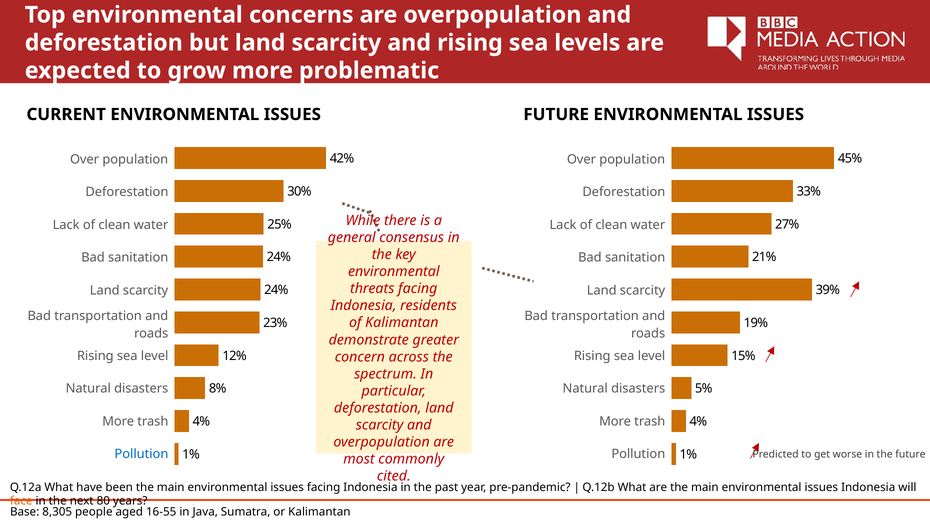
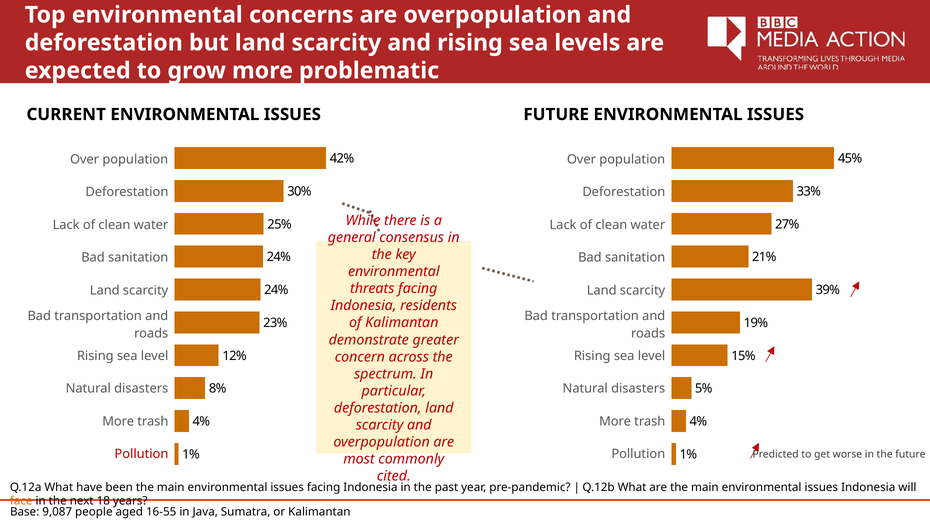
Pollution colour: blue -> red (141, 454)
80: 80 -> 18 (103, 501)
8,305: 8,305 -> 9,087 (57, 512)
